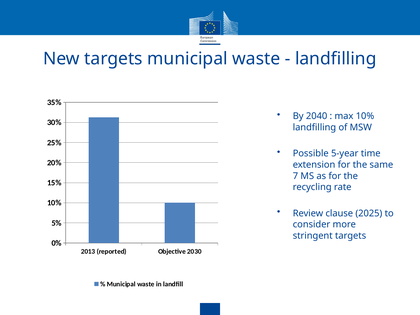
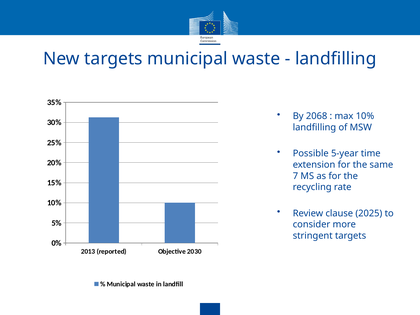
2040: 2040 -> 2068 (317, 116)
